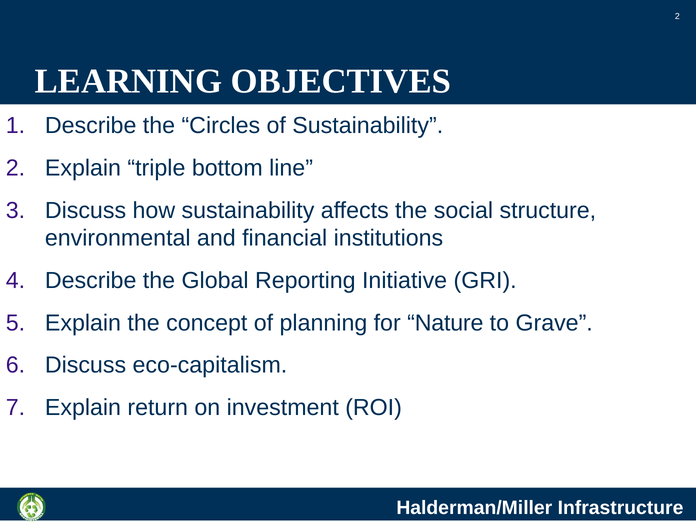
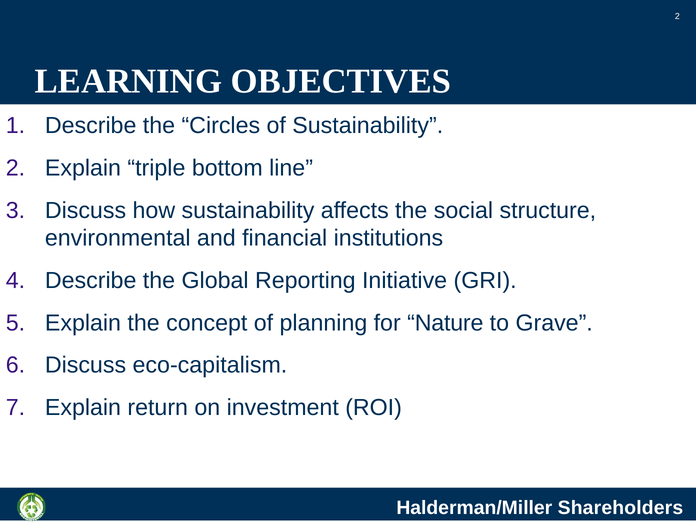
Infrastructure: Infrastructure -> Shareholders (620, 508)
